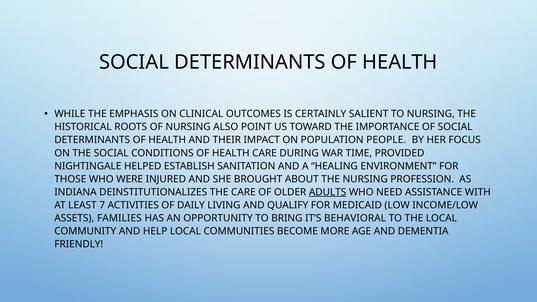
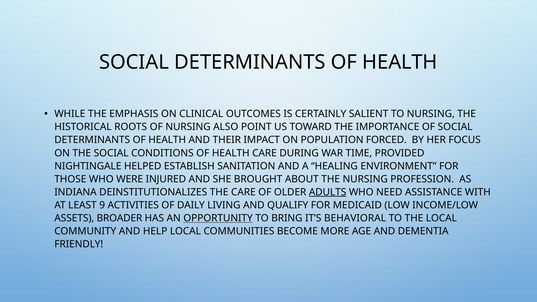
PEOPLE: PEOPLE -> FORCED (386, 140)
7: 7 -> 9 (102, 205)
FAMILIES: FAMILIES -> BROADER (119, 218)
OPPORTUNITY underline: none -> present (218, 218)
